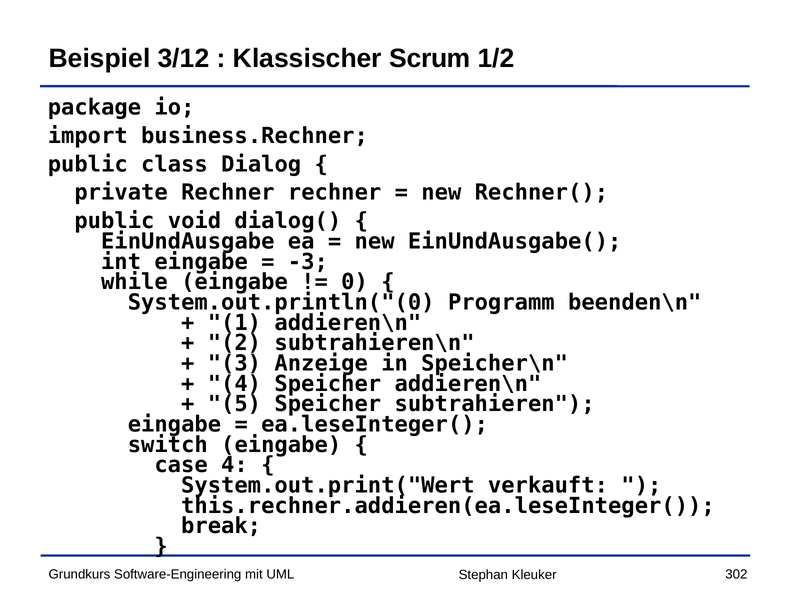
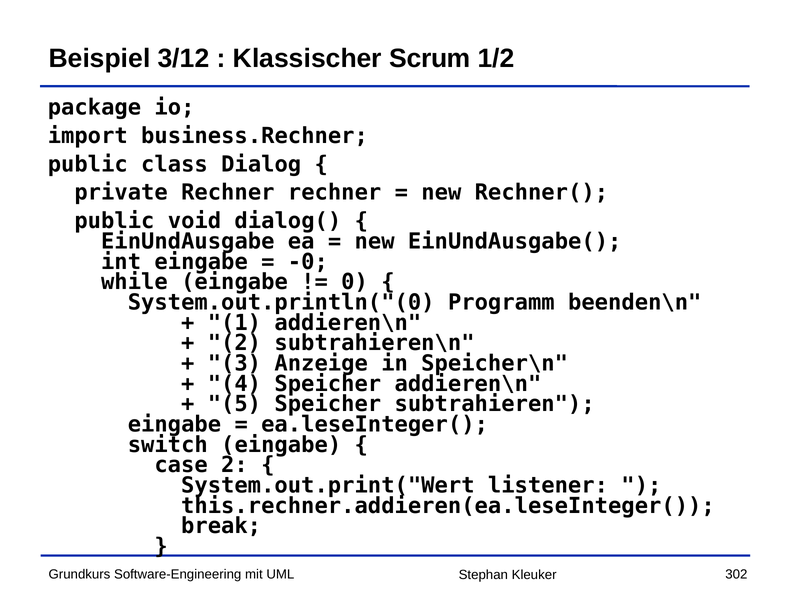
-3: -3 -> -0 (308, 262)
case 4: 4 -> 2 (234, 465)
verkauft: verkauft -> listener (548, 485)
